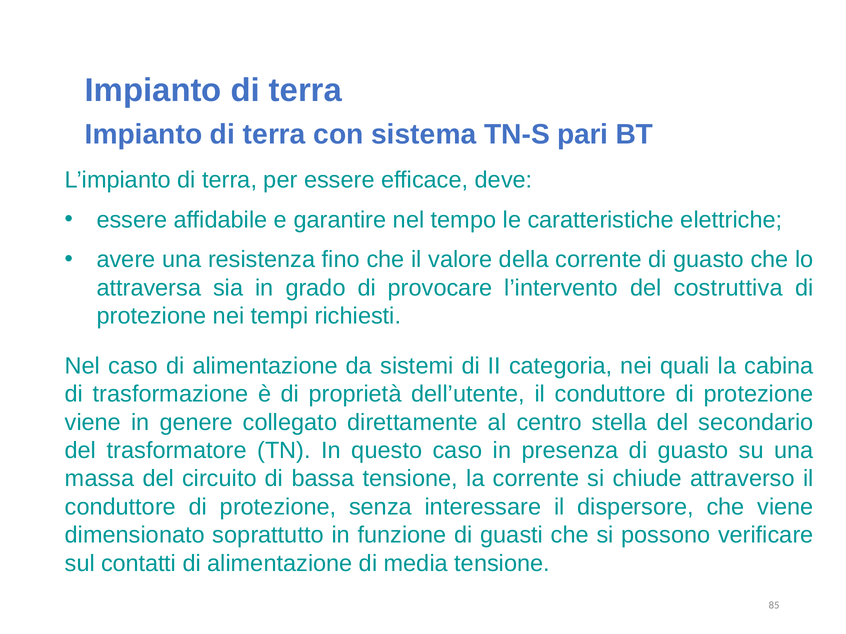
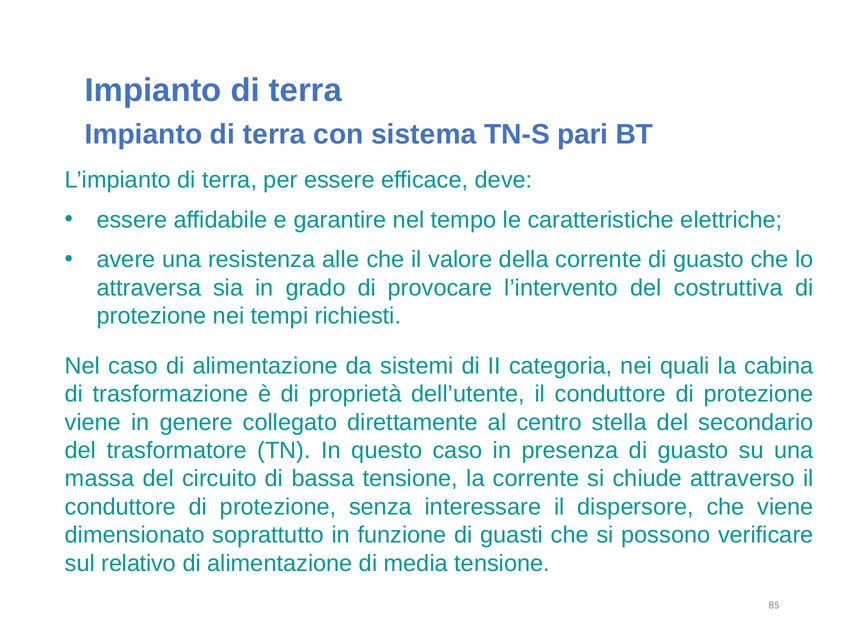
fino: fino -> alle (341, 260)
contatti: contatti -> relativo (139, 564)
